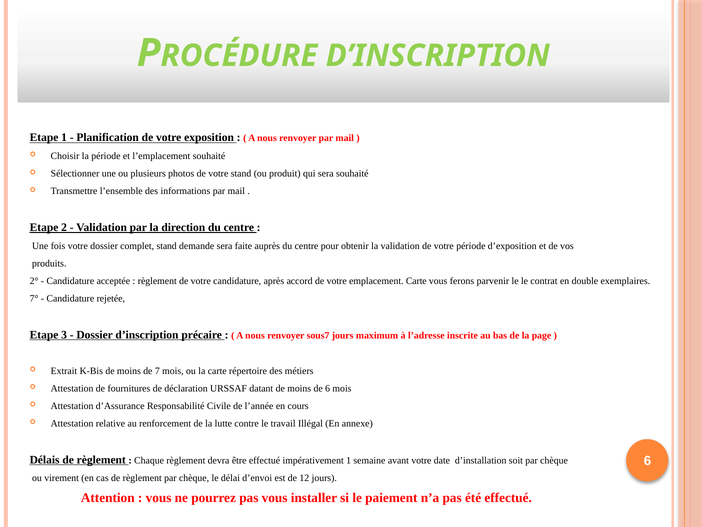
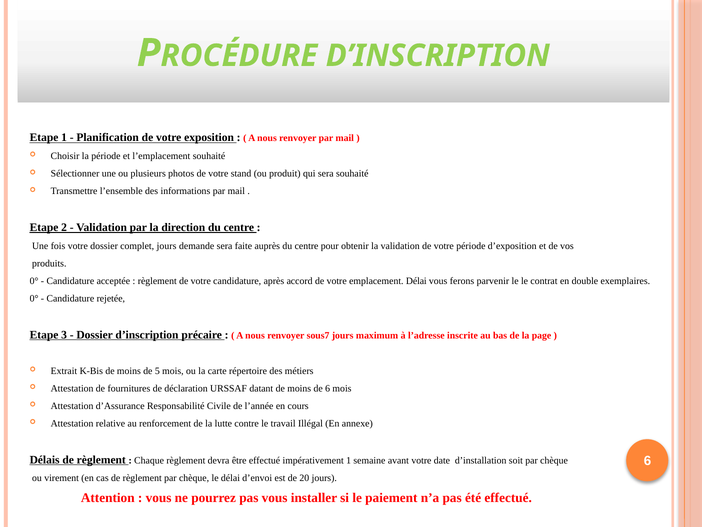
complet stand: stand -> jours (167, 246)
2°: 2° -> 0° (34, 281)
emplacement Carte: Carte -> Délai (416, 281)
7°: 7° -> 0° (34, 298)
7: 7 -> 5 (157, 370)
12: 12 -> 20 (304, 478)
